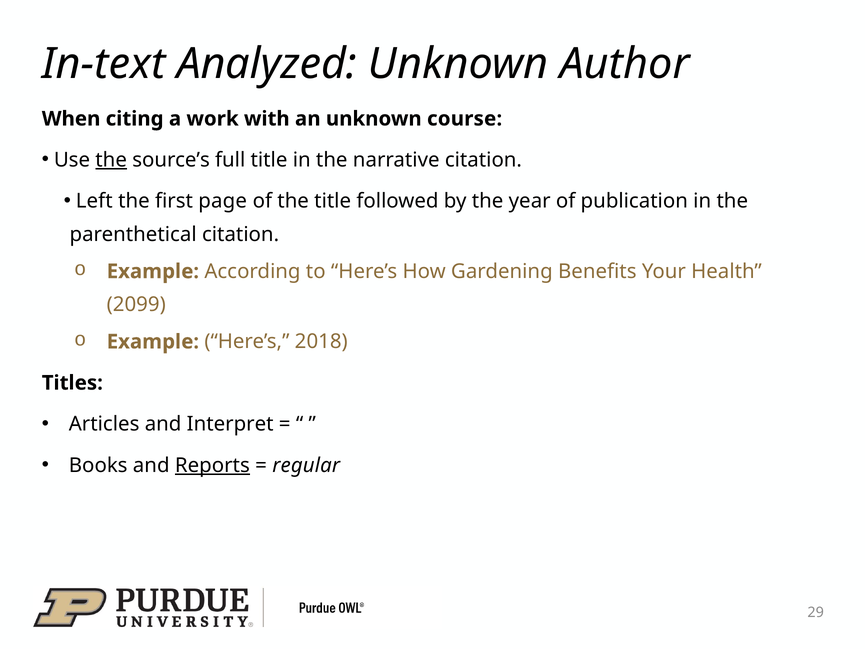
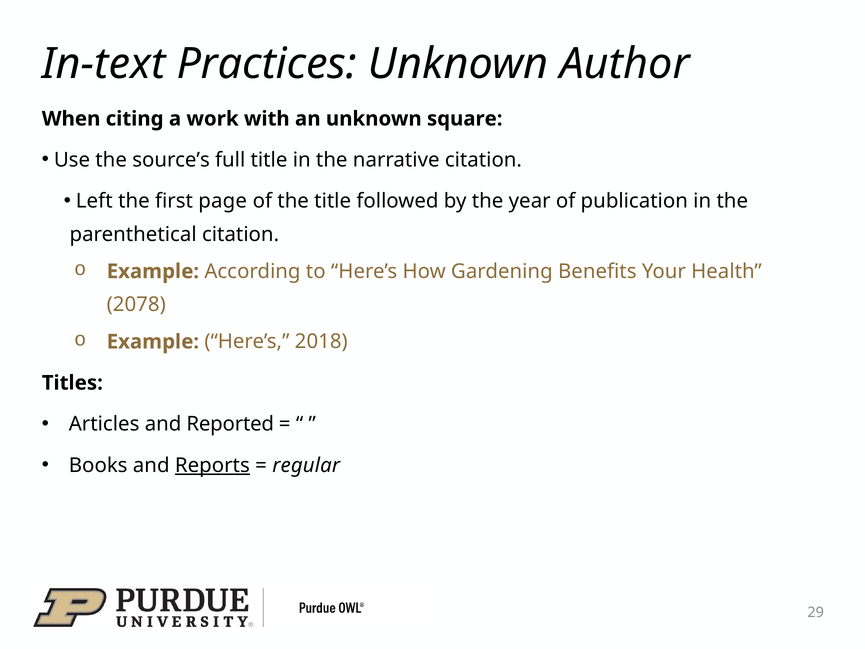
Analyzed: Analyzed -> Practices (267, 64)
course: course -> square (465, 119)
the underline: present -> none (111, 160)
2099: 2099 -> 2078 (136, 304)
Interpret: Interpret -> Reported (230, 424)
